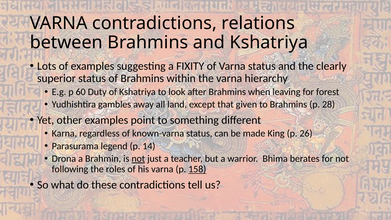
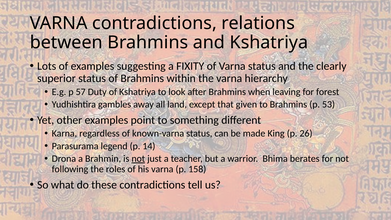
60: 60 -> 57 (81, 92)
28: 28 -> 53 (329, 104)
158 underline: present -> none (197, 169)
